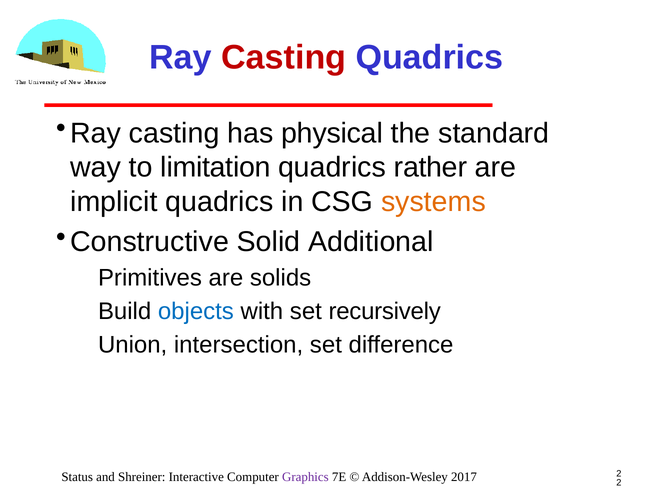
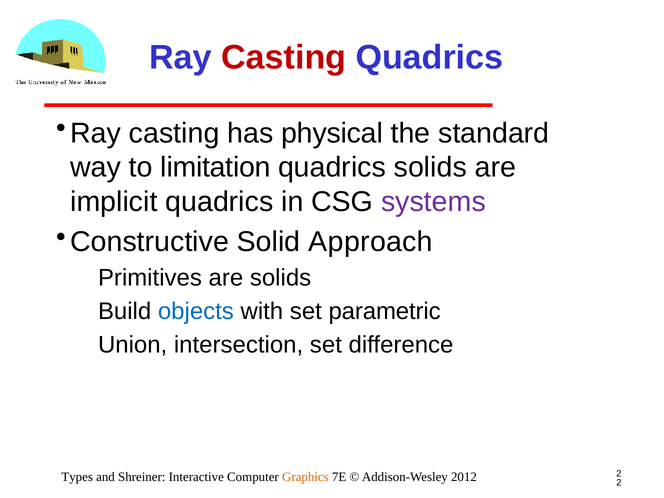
quadrics rather: rather -> solids (430, 167)
systems colour: orange -> purple (433, 202)
Additional: Additional -> Approach (371, 242)
recursively: recursively -> parametric (385, 311)
Status: Status -> Types (77, 477)
Graphics colour: purple -> orange (305, 477)
2017: 2017 -> 2012 (464, 477)
